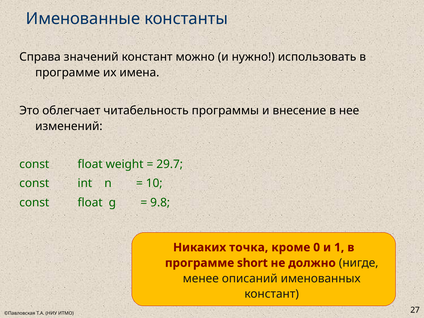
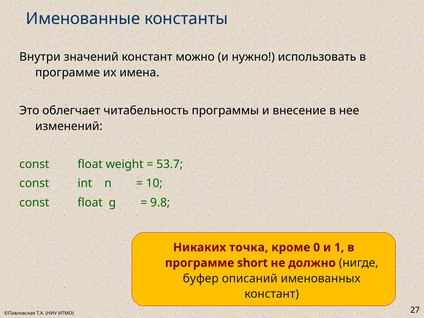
Справа: Справа -> Внутри (40, 57)
29.7: 29.7 -> 53.7 (170, 164)
менее: менее -> буфер (201, 279)
